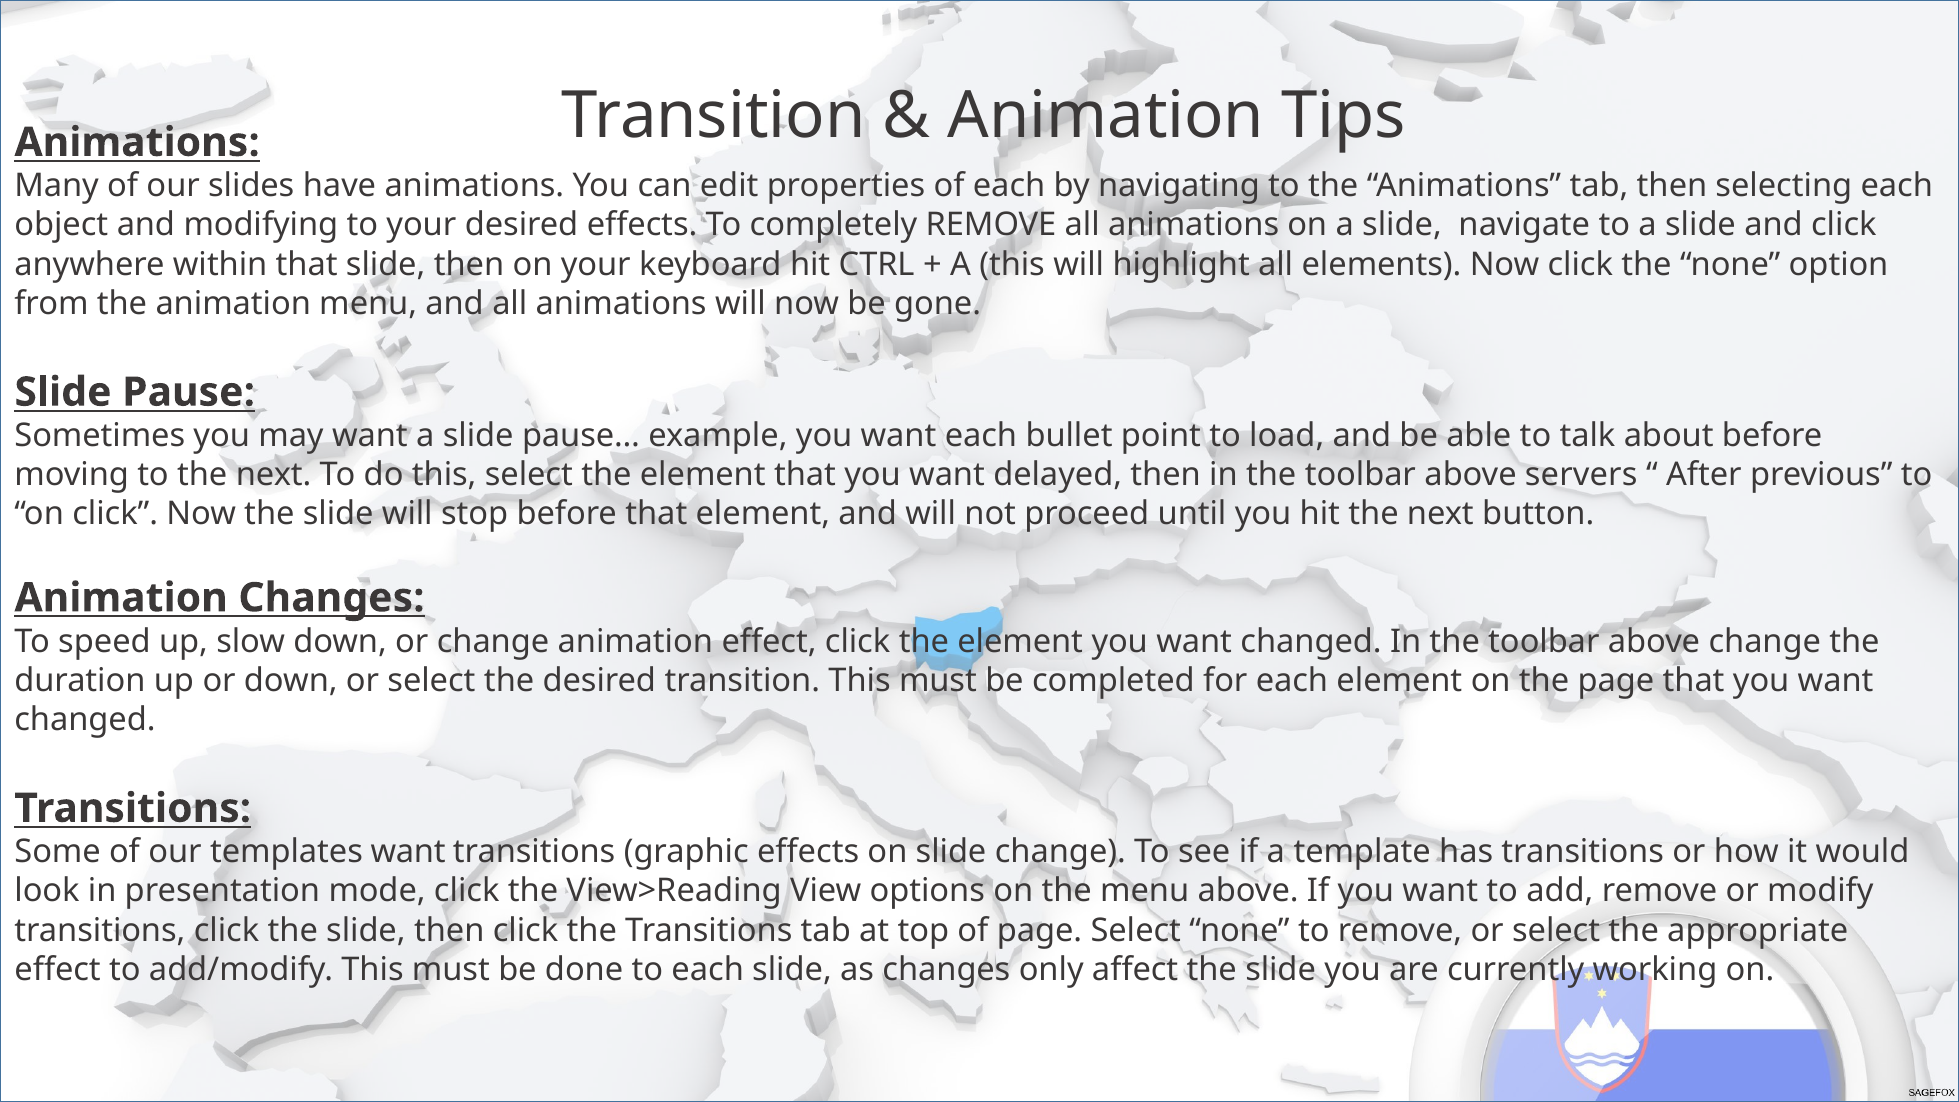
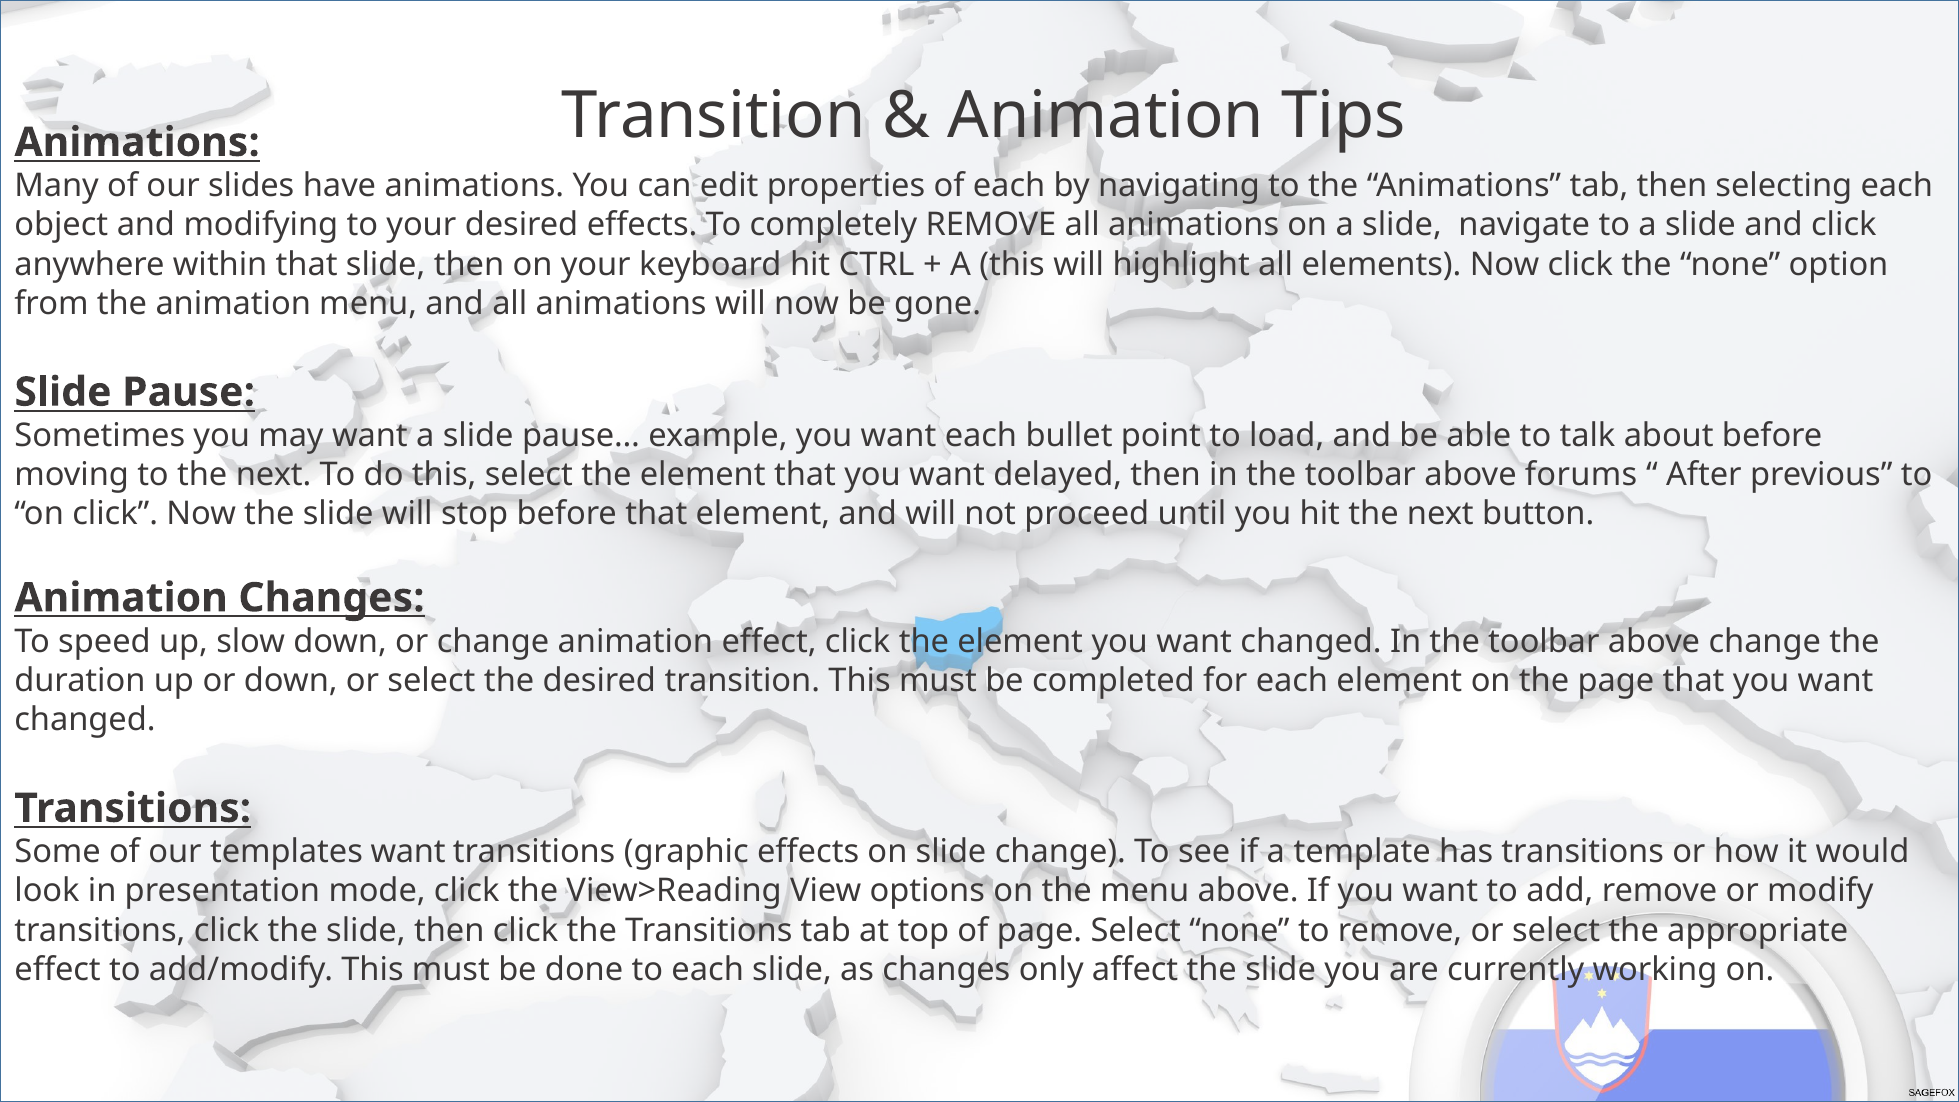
servers: servers -> forums (1581, 475)
